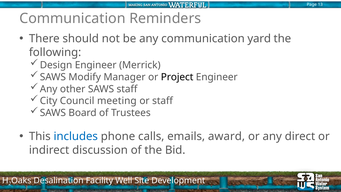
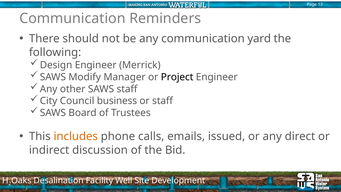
meeting: meeting -> business (117, 101)
includes colour: blue -> orange (76, 136)
award: award -> issued (227, 136)
